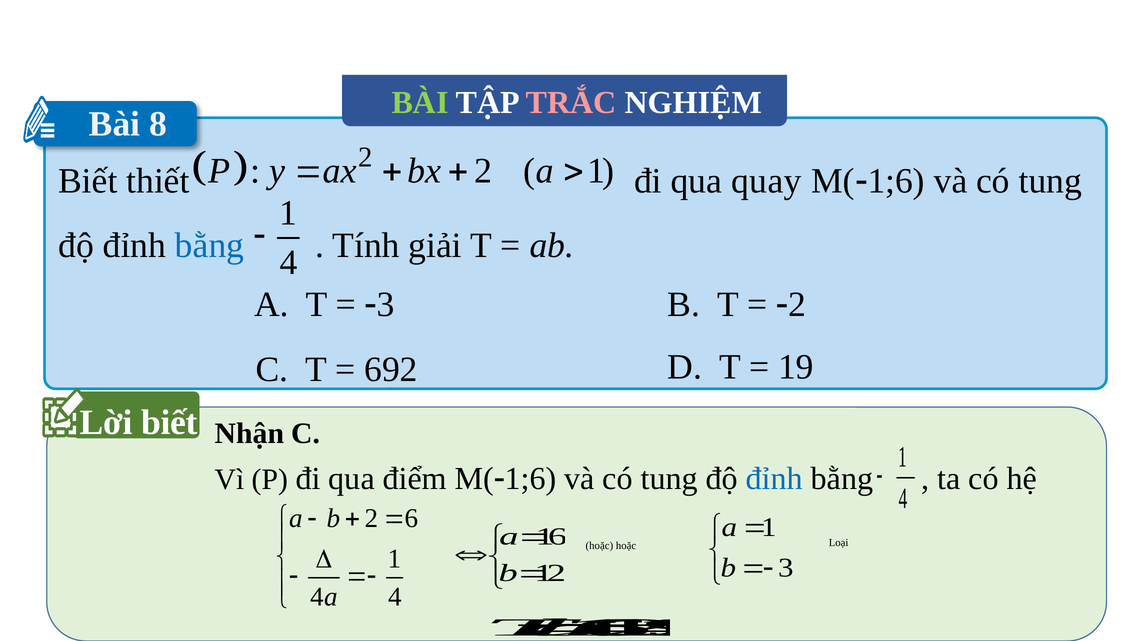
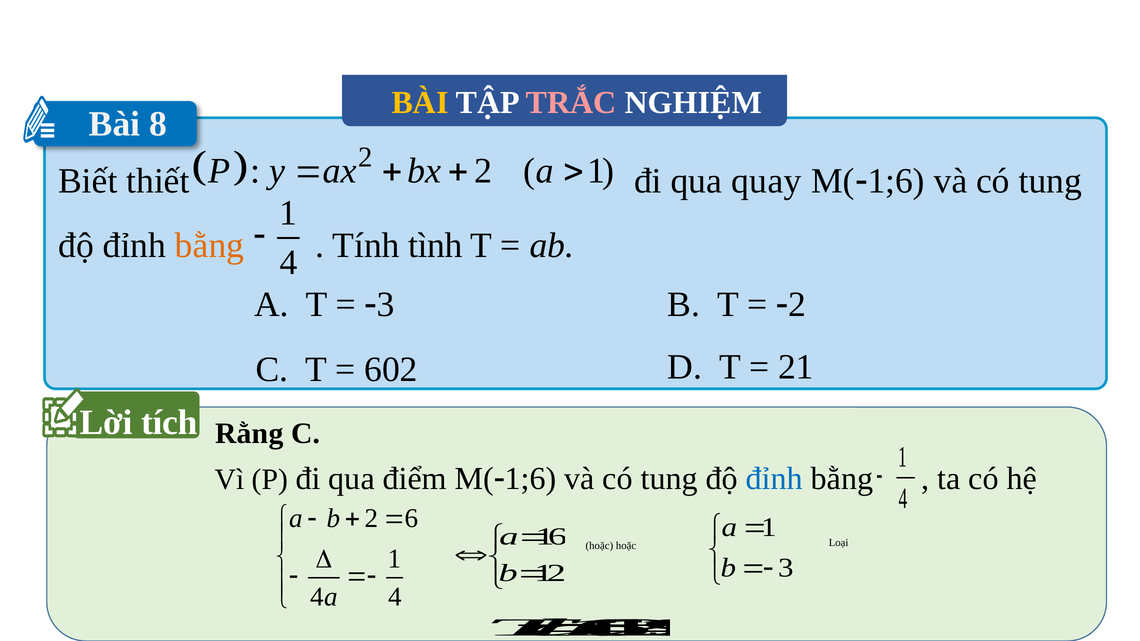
BÀI colour: light green -> yellow (420, 103)
bằng colour: blue -> orange (210, 245)
giải: giải -> tình (435, 245)
692: 692 -> 602 (391, 370)
19: 19 -> 21 (796, 367)
Lời biết: biết -> tích (170, 423)
Nhận: Nhận -> Rằng (249, 434)
